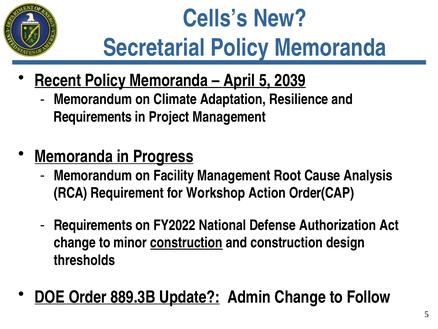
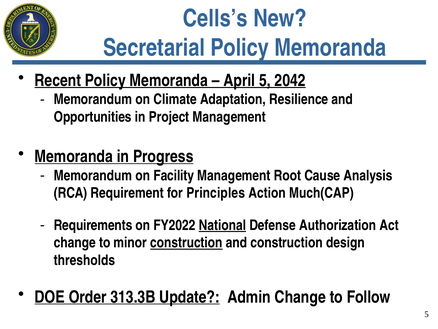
2039: 2039 -> 2042 (290, 80)
Requirements: Requirements -> Opportunities (93, 117)
Workshop: Workshop -> Principles (216, 193)
Order(CAP: Order(CAP -> Much(CAP (321, 193)
National underline: none -> present (222, 225)
889.3B: 889.3B -> 313.3B (133, 297)
